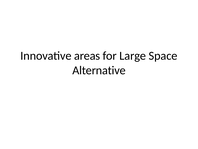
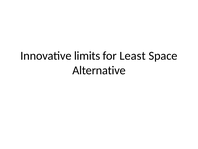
areas: areas -> limits (87, 56)
Large: Large -> Least (133, 56)
